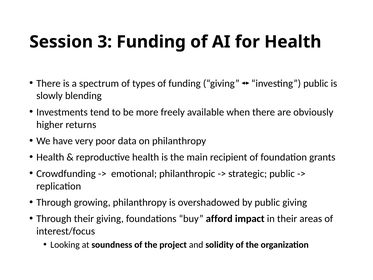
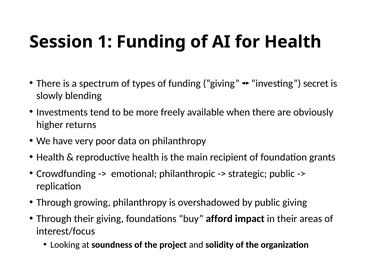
3: 3 -> 1 (105, 42)
investing public: public -> secret (316, 83)
